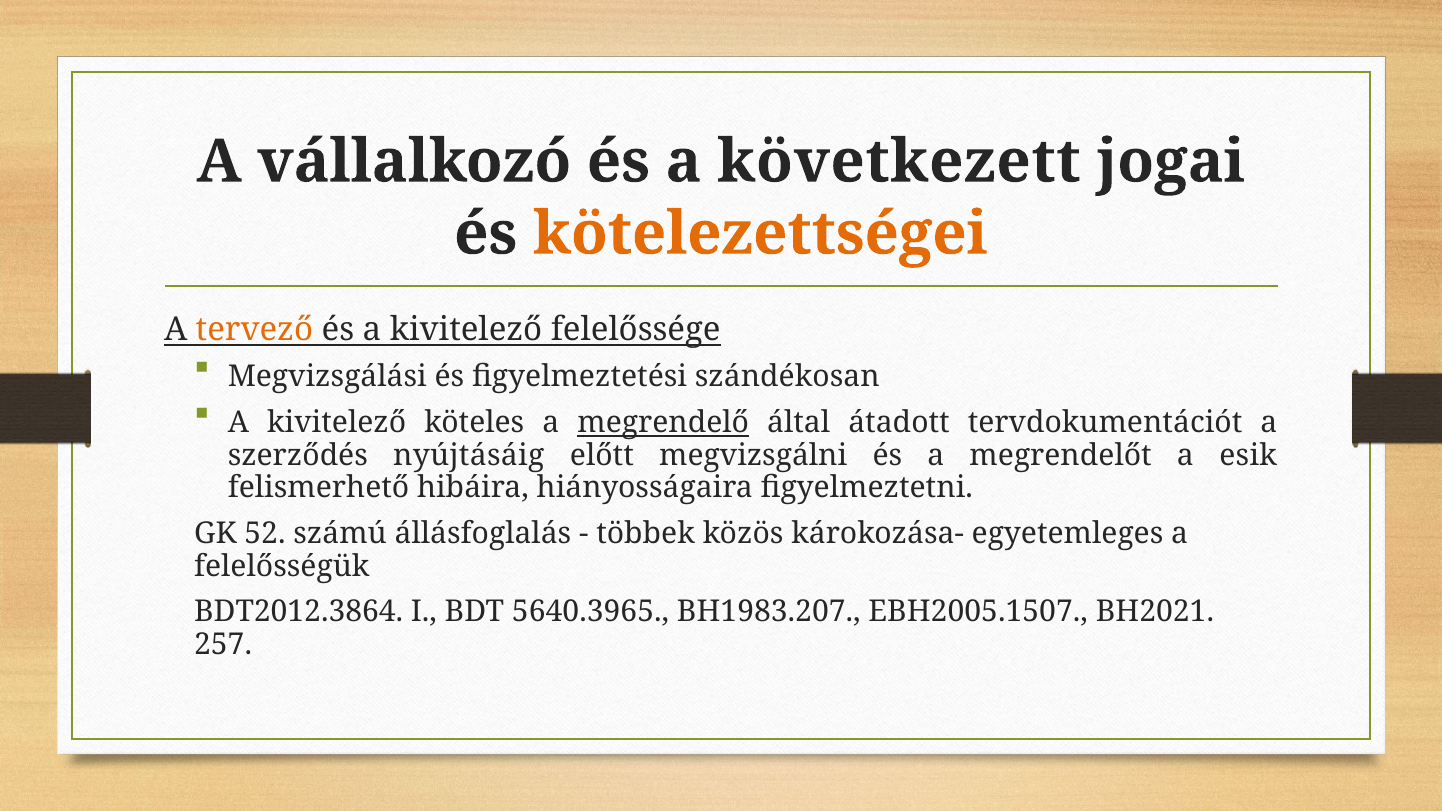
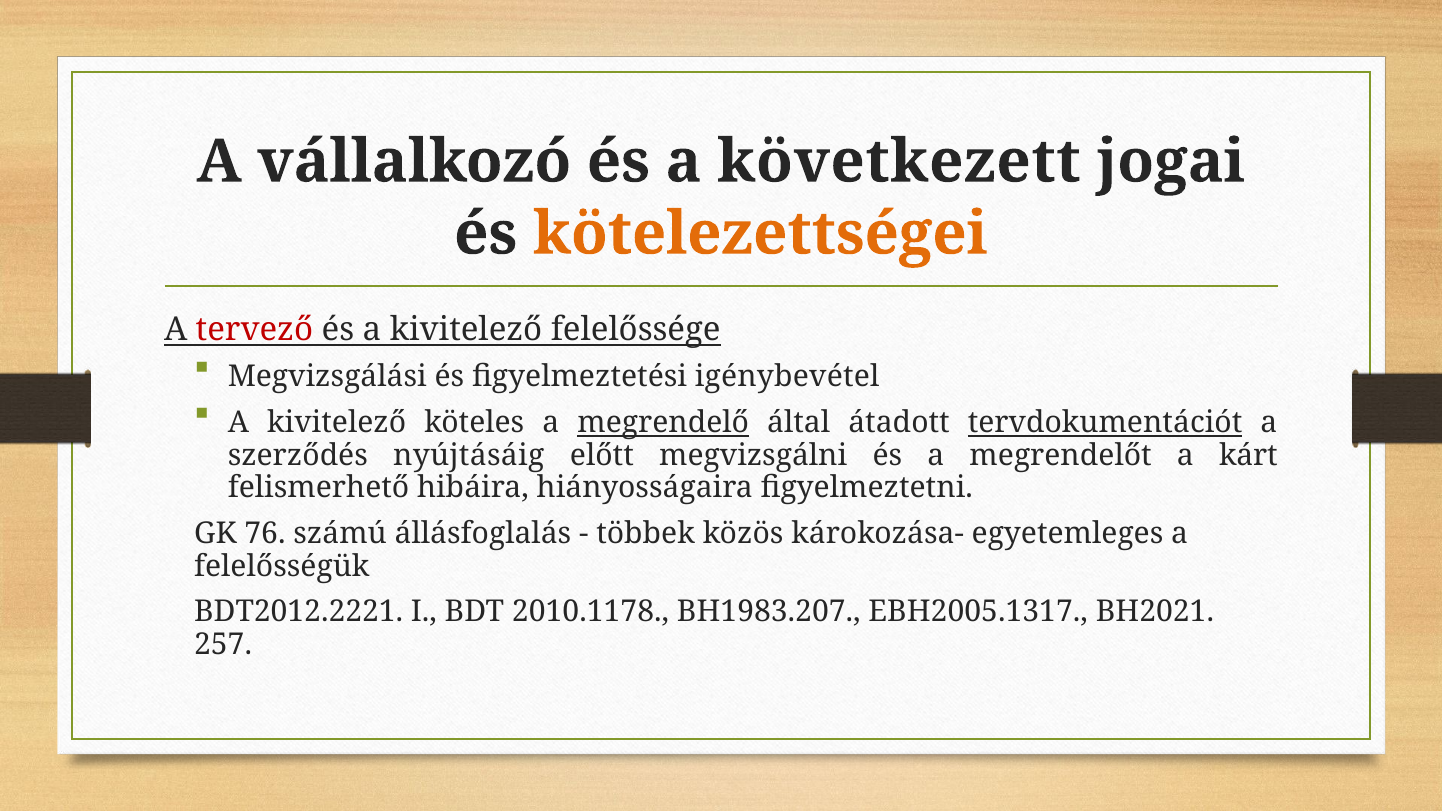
tervező colour: orange -> red (254, 330)
szándékosan: szándékosan -> igénybevétel (787, 377)
tervdokumentációt underline: none -> present (1105, 423)
esik: esik -> kárt (1248, 455)
52: 52 -> 76 (265, 534)
BDT2012.3864: BDT2012.3864 -> BDT2012.2221 (299, 612)
5640.3965: 5640.3965 -> 2010.1178 (591, 612)
EBH2005.1507: EBH2005.1507 -> EBH2005.1317 (978, 612)
